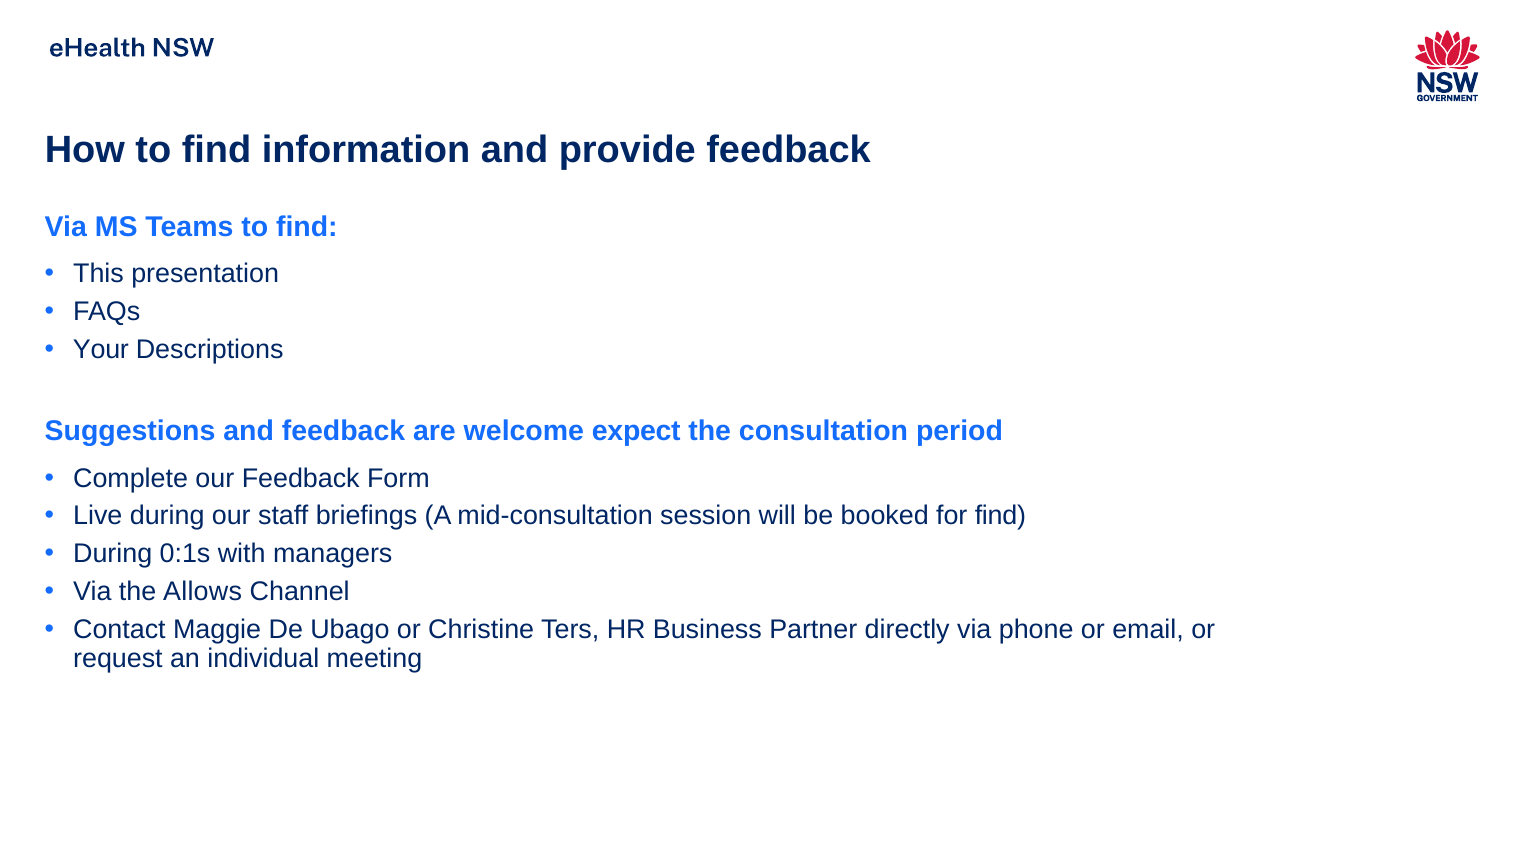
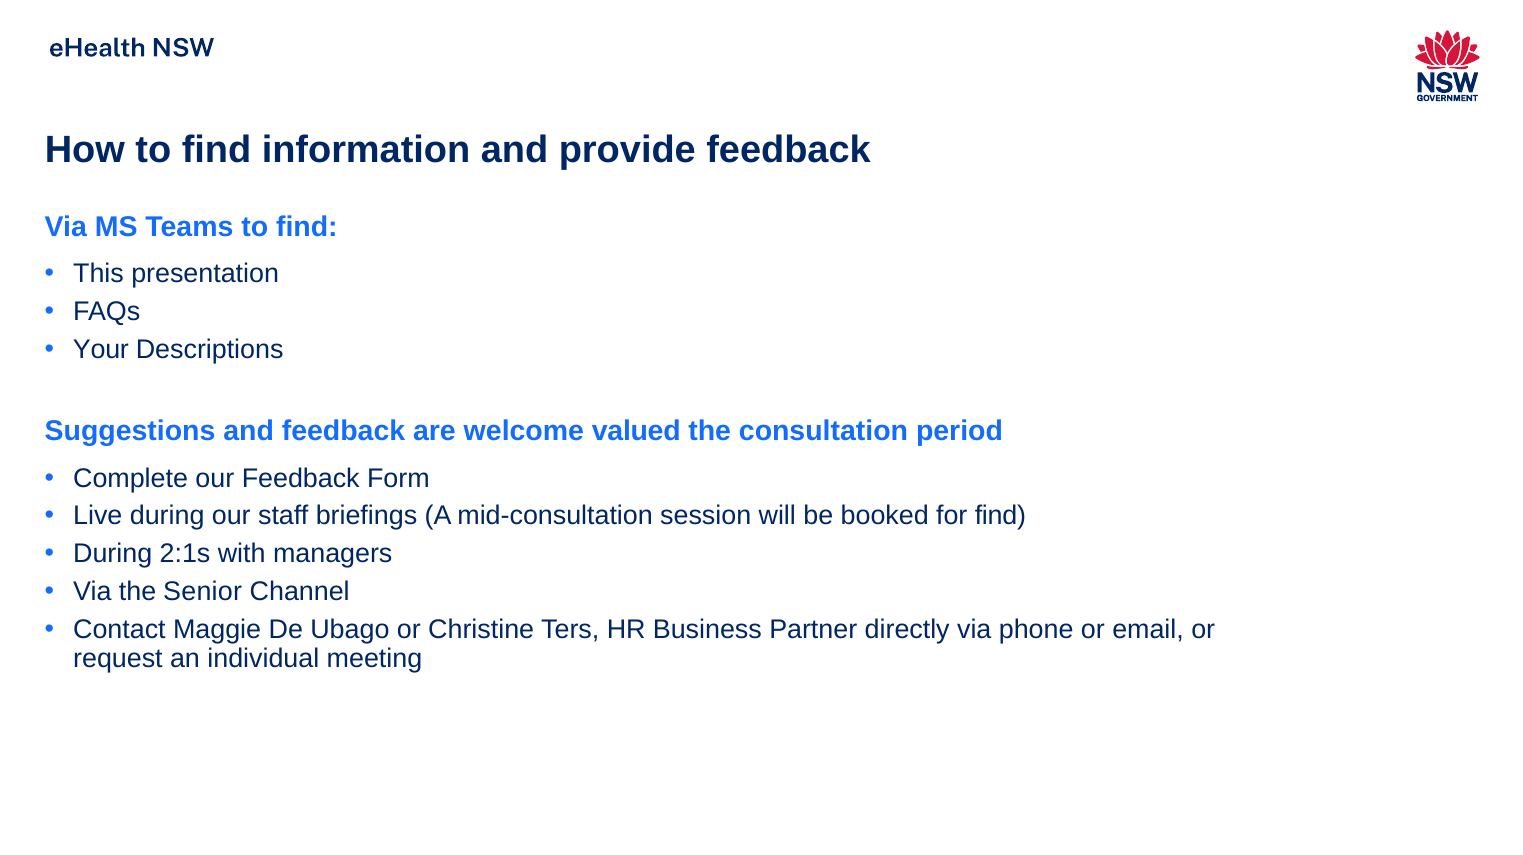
expect: expect -> valued (636, 431)
0:1s: 0:1s -> 2:1s (185, 554)
Allows: Allows -> Senior (203, 591)
